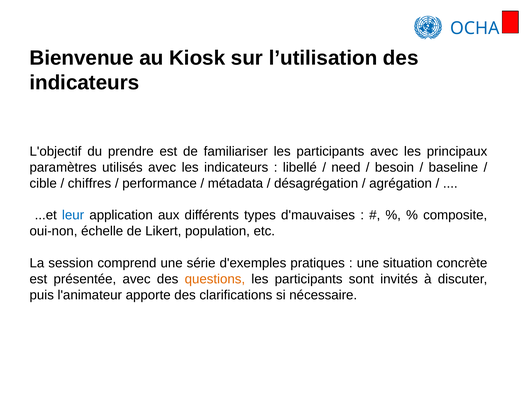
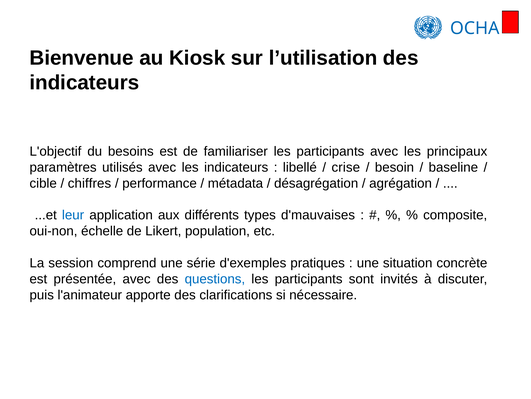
prendre: prendre -> besoins (131, 151)
need: need -> crise (346, 167)
questions colour: orange -> blue (215, 279)
